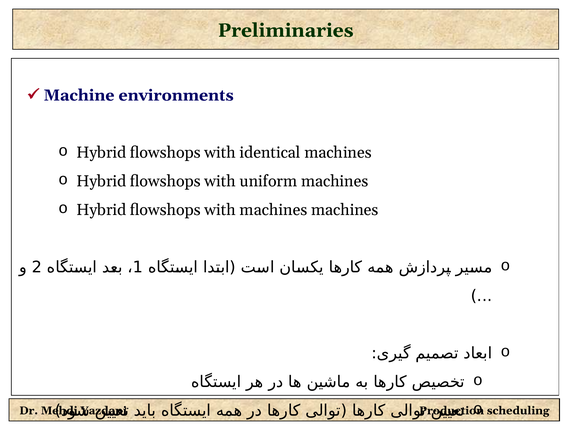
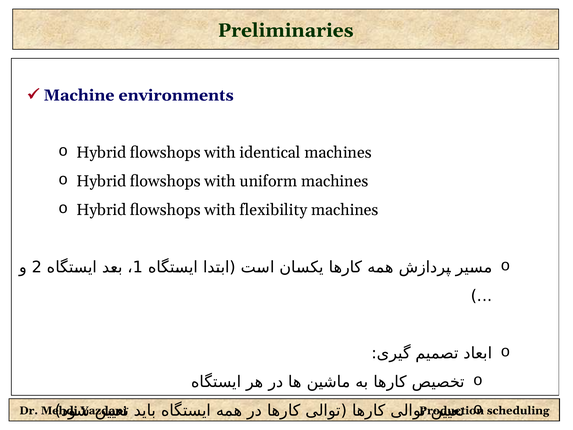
with machines: machines -> flexibility (273, 210)
